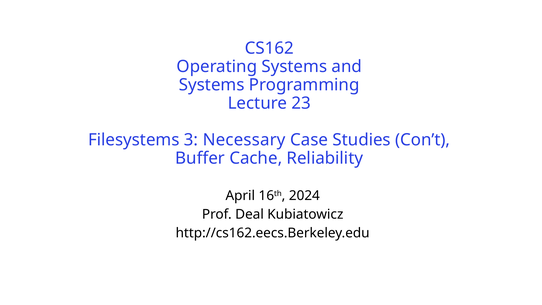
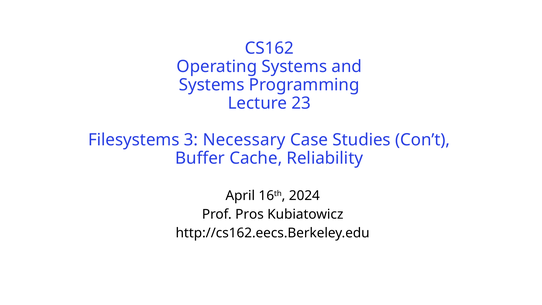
Deal: Deal -> Pros (250, 214)
